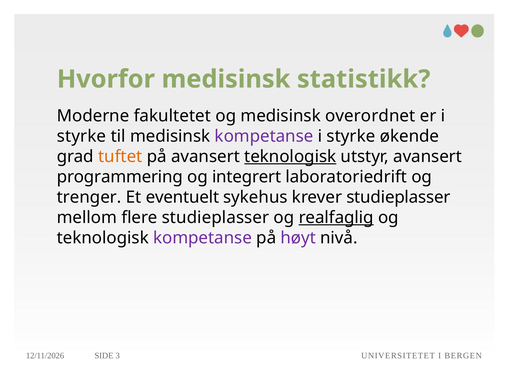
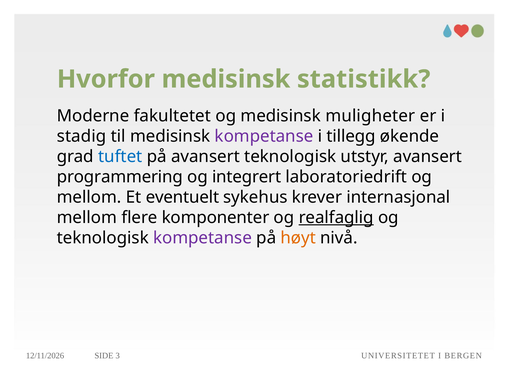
overordnet: overordnet -> muligheter (370, 116)
styrke: styrke -> stadig (82, 136)
styrke: styrke -> tillegg (351, 136)
tuftet colour: orange -> blue (120, 157)
teknologisk underline: present -> none (290, 157)
trenger: trenger -> mellom (89, 197)
krever studieplasser: studieplasser -> internasjonal (398, 197)
flere studieplasser: studieplasser -> komponenter (216, 218)
høyt colour: purple -> orange (298, 238)
